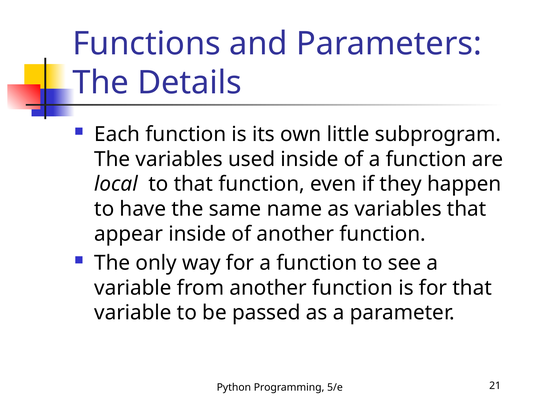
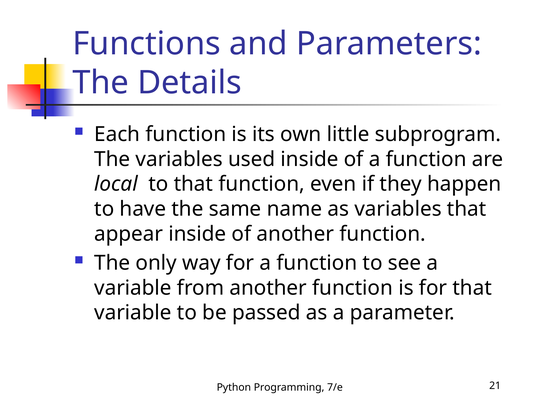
5/e: 5/e -> 7/e (335, 387)
